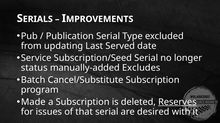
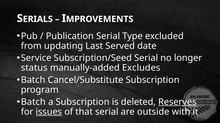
Made: Made -> Batch (33, 103)
issues underline: none -> present (49, 112)
desired: desired -> outside (153, 112)
